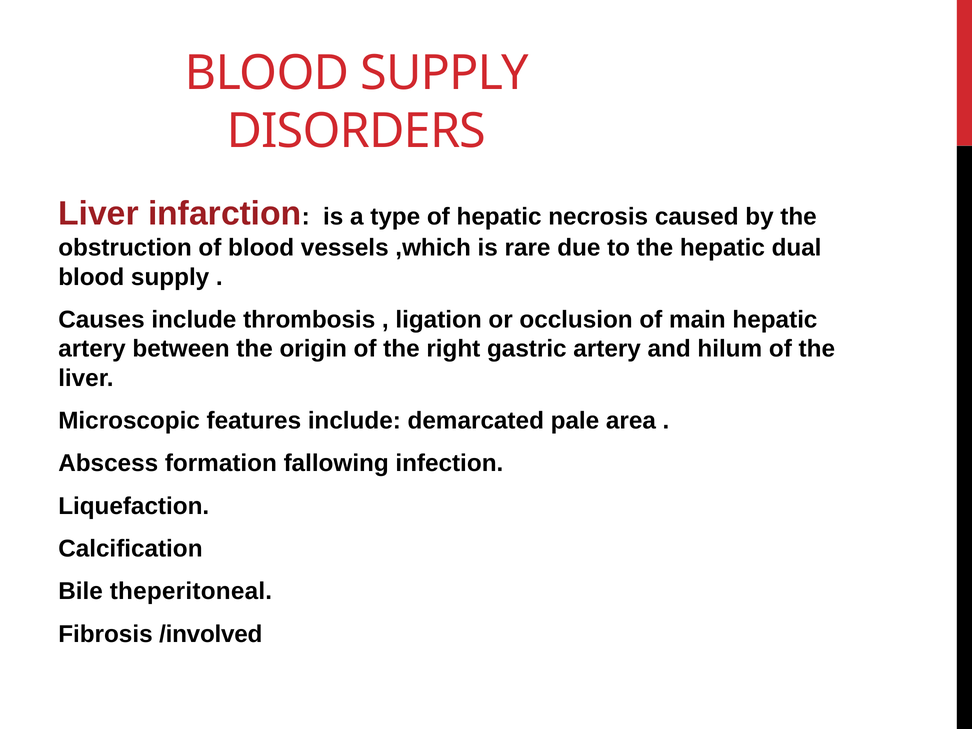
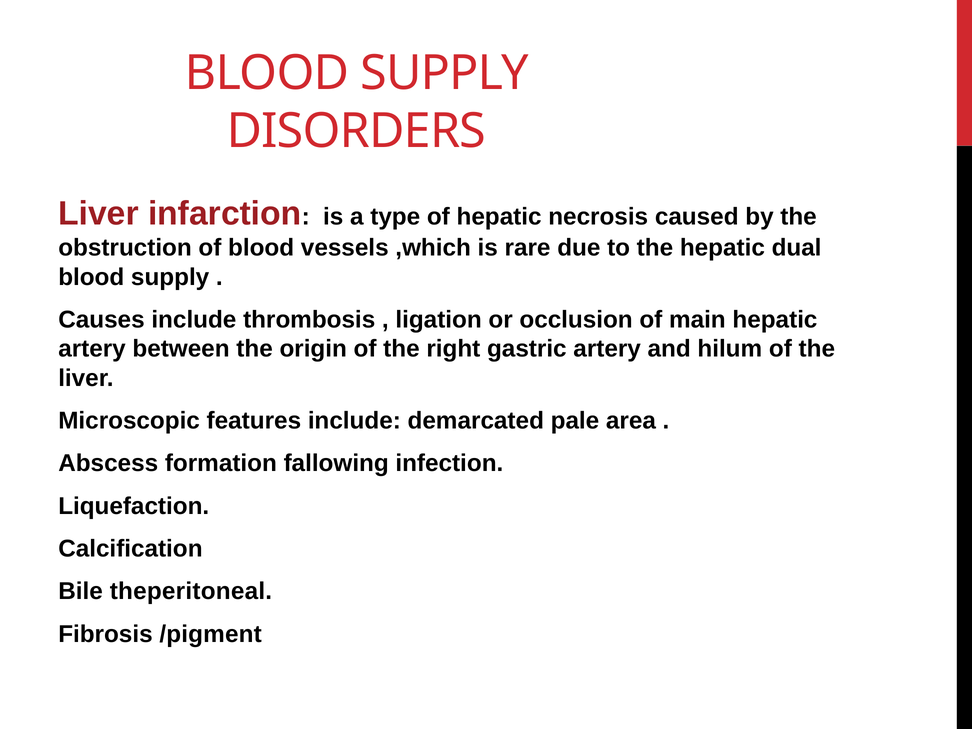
/involved: /involved -> /pigment (211, 634)
